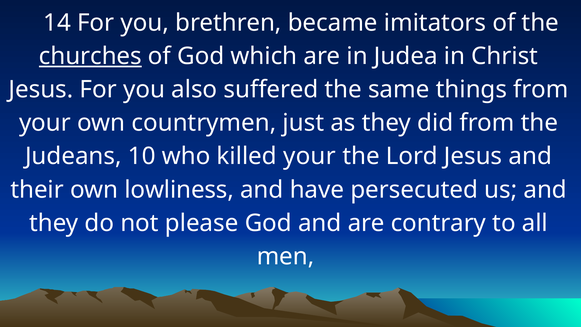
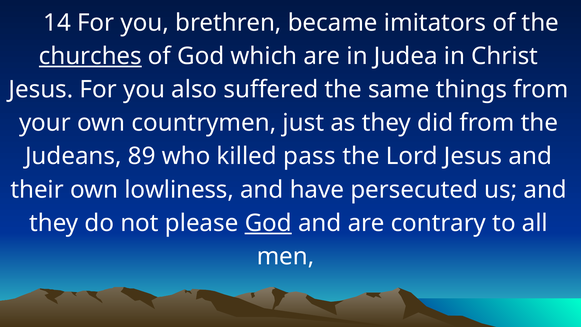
10: 10 -> 89 (142, 156)
killed your: your -> pass (309, 156)
God underline: none -> present (268, 223)
